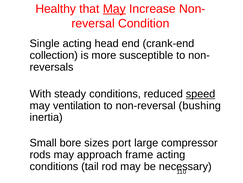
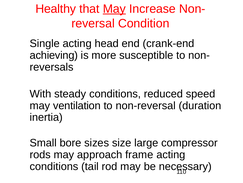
collection: collection -> achieving (54, 55)
speed underline: present -> none (201, 94)
bushing: bushing -> duration (200, 105)
port: port -> size (122, 142)
